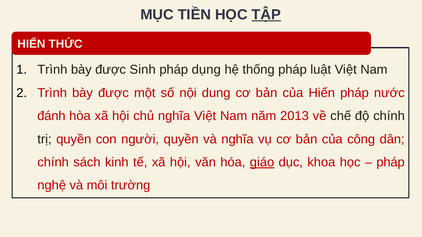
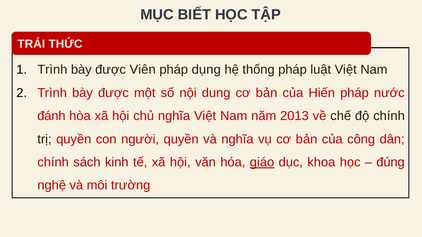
TIỀN: TIỀN -> BIẾT (194, 15)
TẬP underline: present -> none (266, 15)
HIẾN: HIẾN -> TRÁI (31, 44)
Sinh: Sinh -> Viên (143, 70)
pháp: pháp -> đúng (391, 163)
